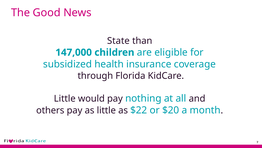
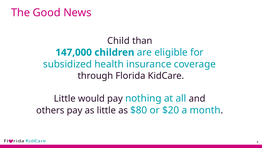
State: State -> Child (118, 41)
$22: $22 -> $80 (139, 110)
